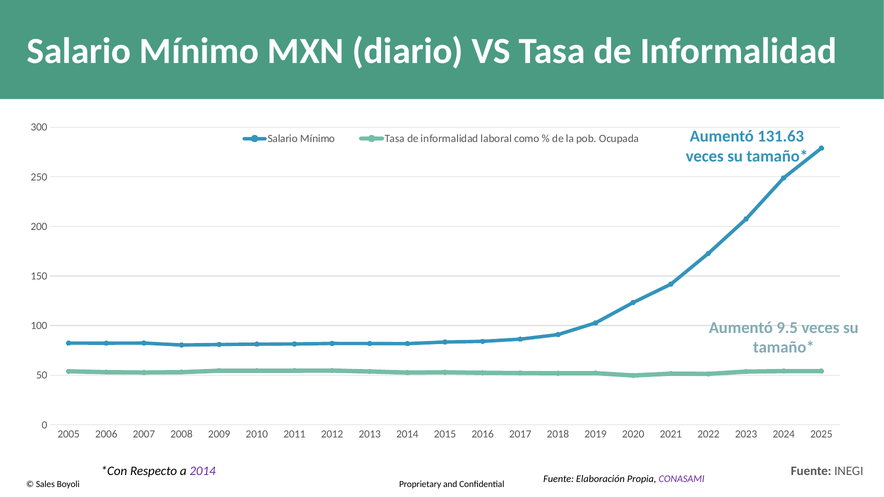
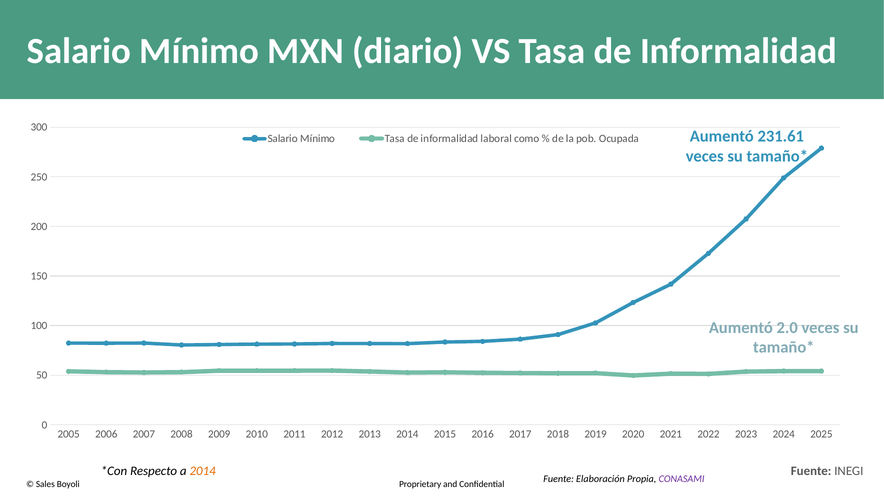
131.63: 131.63 -> 231.61 (781, 136)
9.5: 9.5 -> 2.0 (787, 328)
2014 colour: purple -> orange (203, 471)
